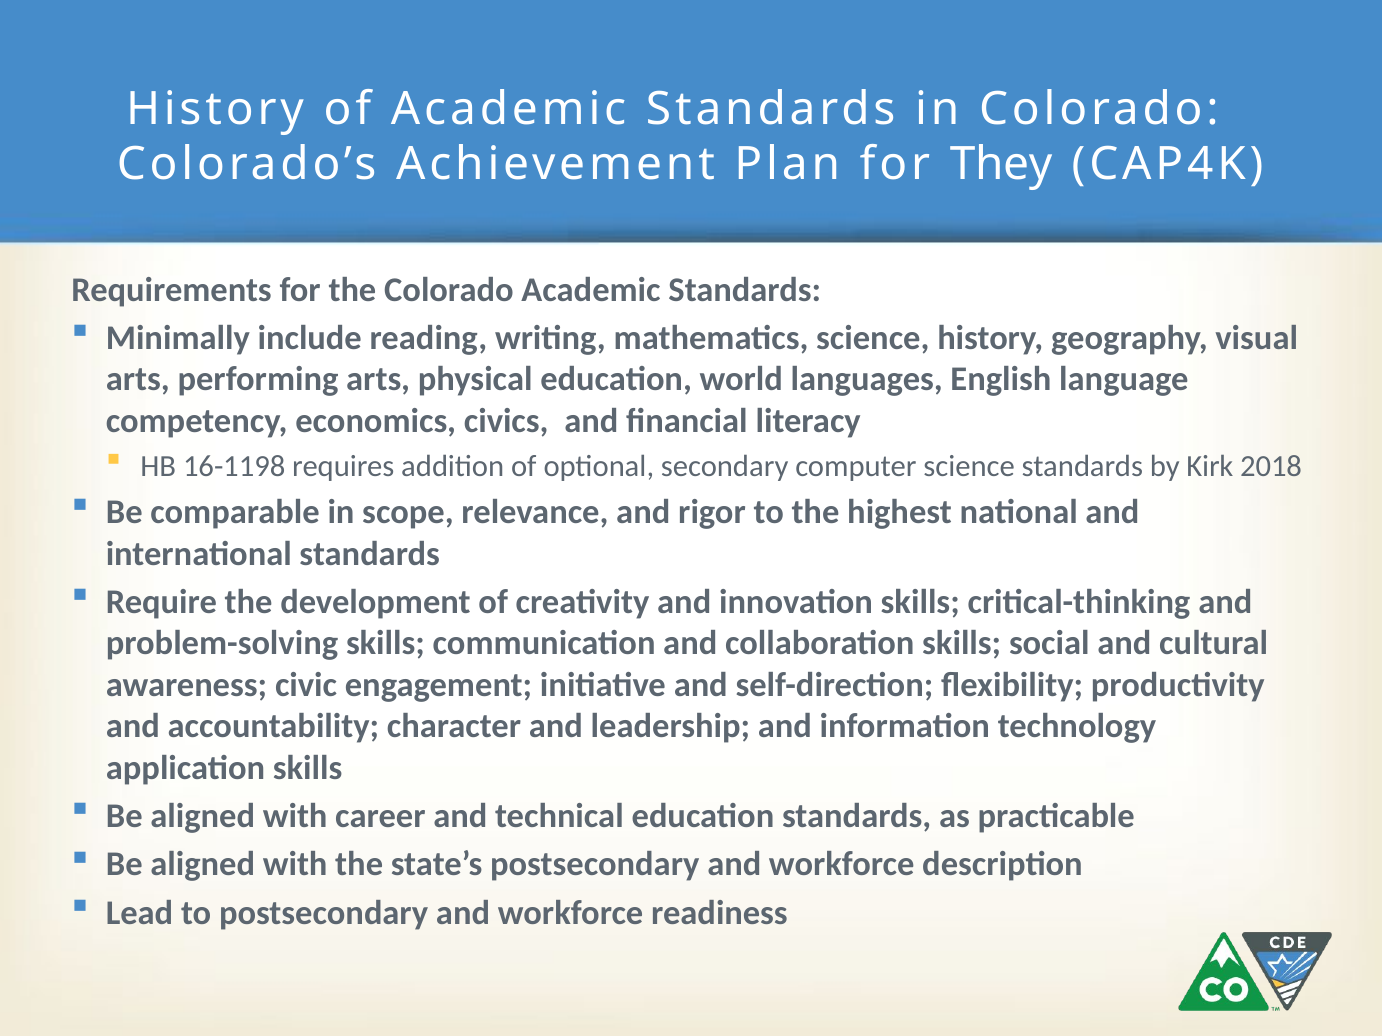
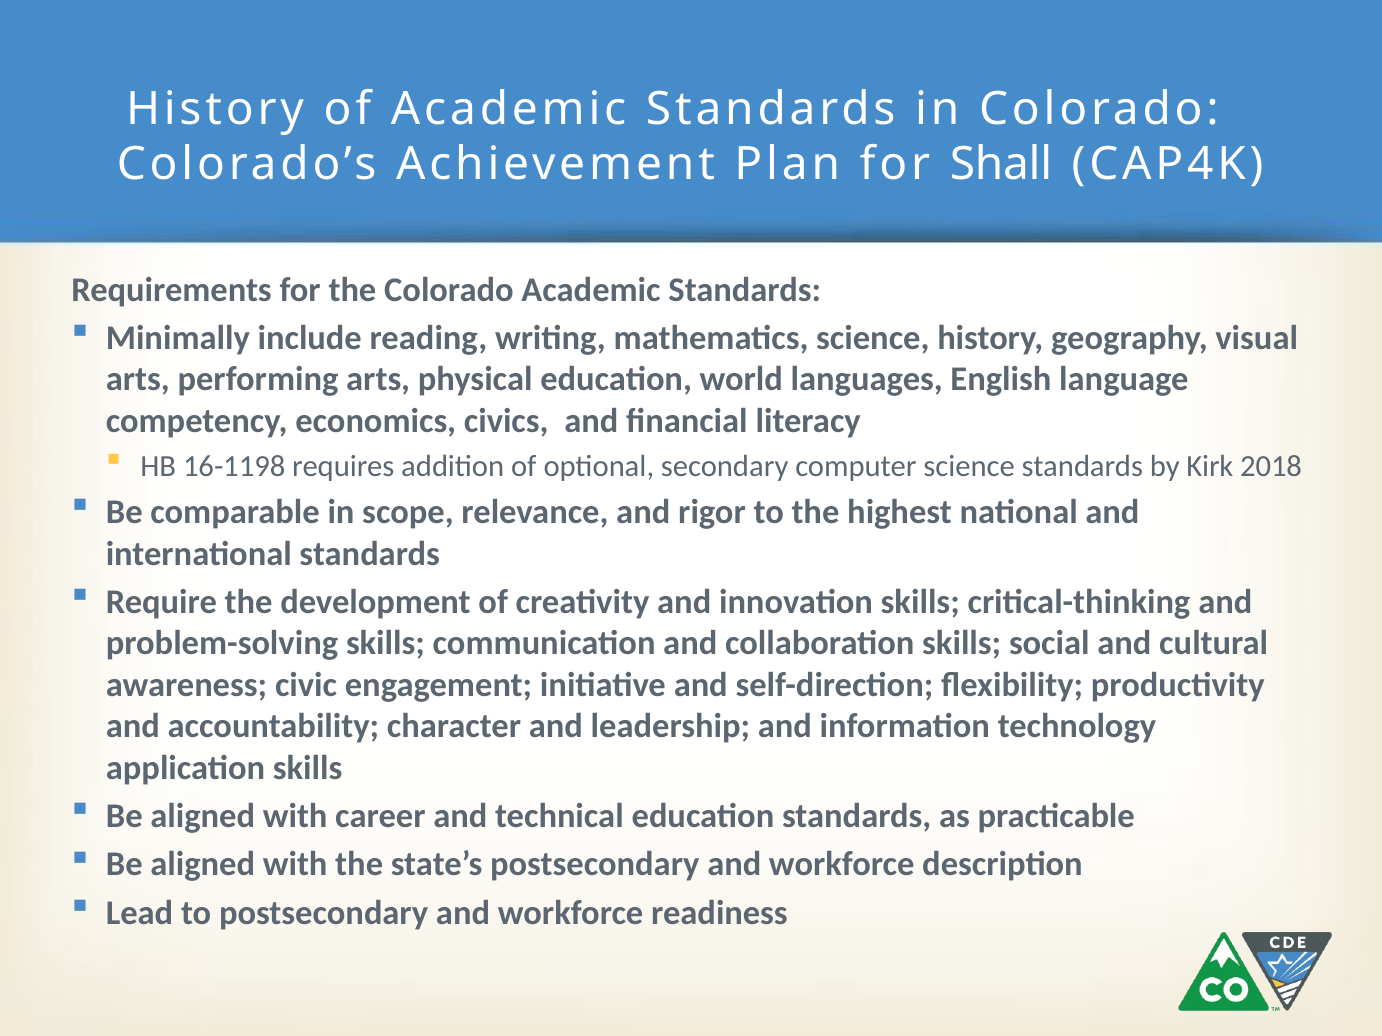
They: They -> Shall (1001, 164)
